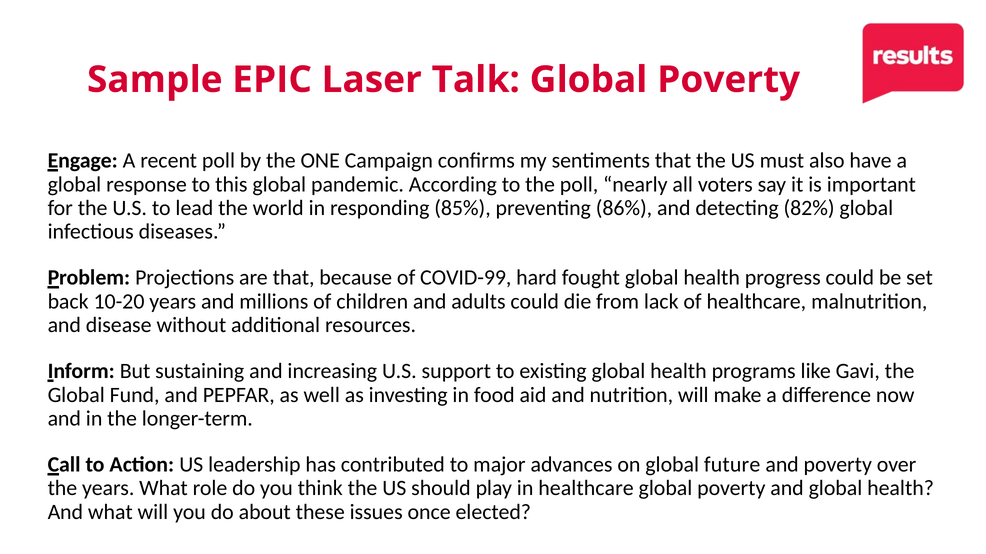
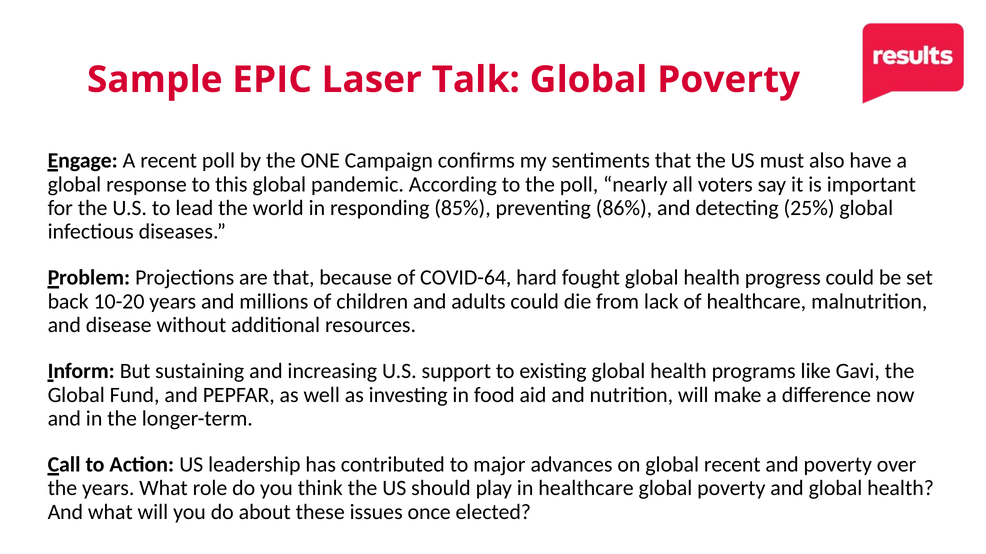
82%: 82% -> 25% (809, 208)
COVID-99: COVID-99 -> COVID-64 (466, 278)
global future: future -> recent (732, 465)
